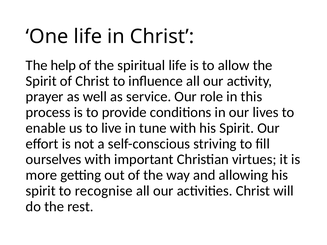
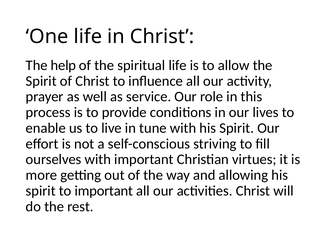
to recognise: recognise -> important (104, 191)
